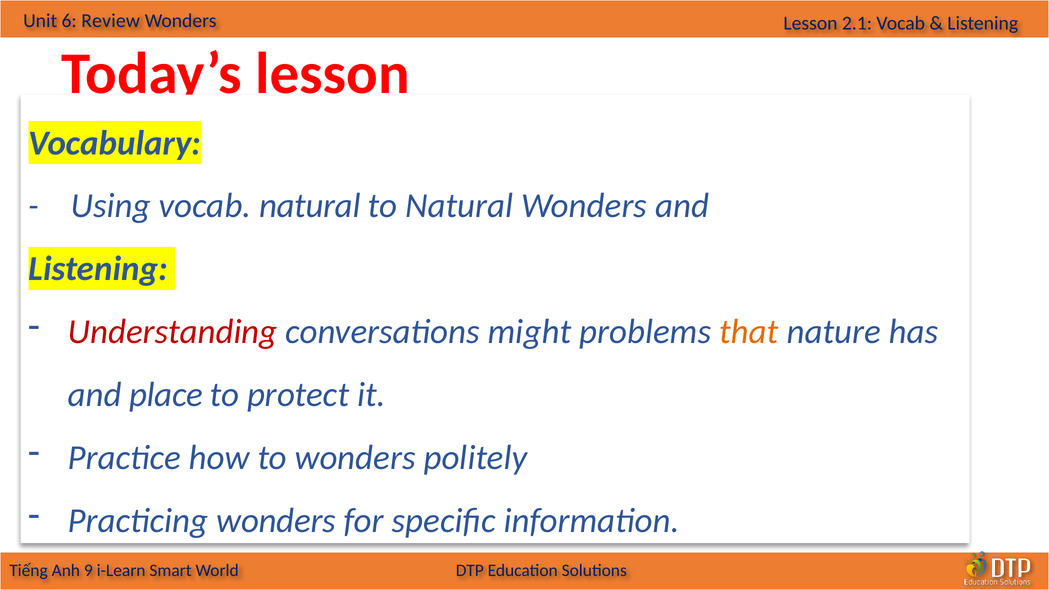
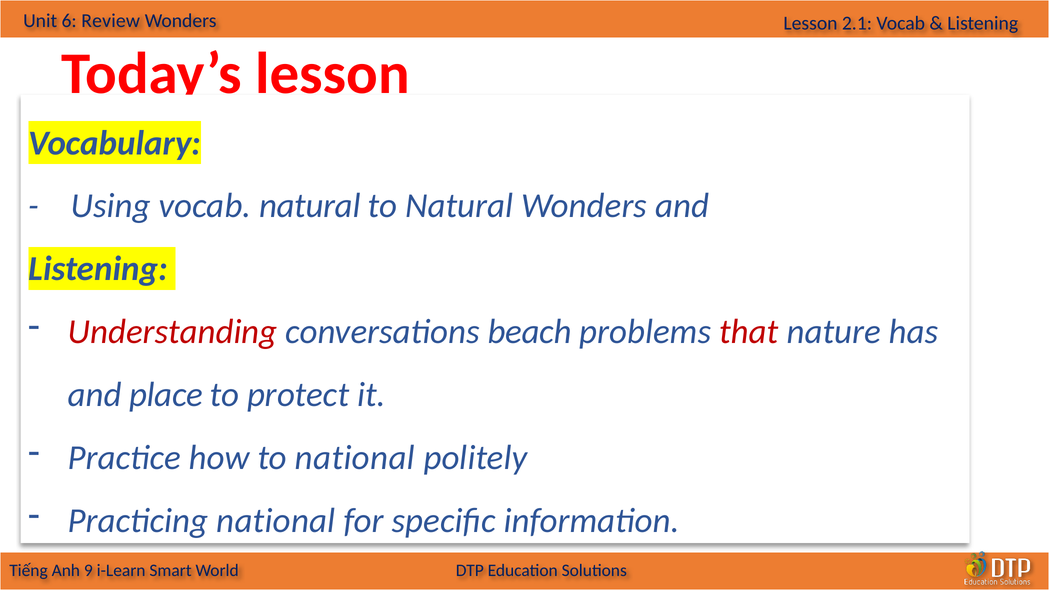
might: might -> beach (530, 332)
that colour: orange -> red (749, 332)
to wonders: wonders -> national (355, 458)
Practicing wonders: wonders -> national (276, 521)
